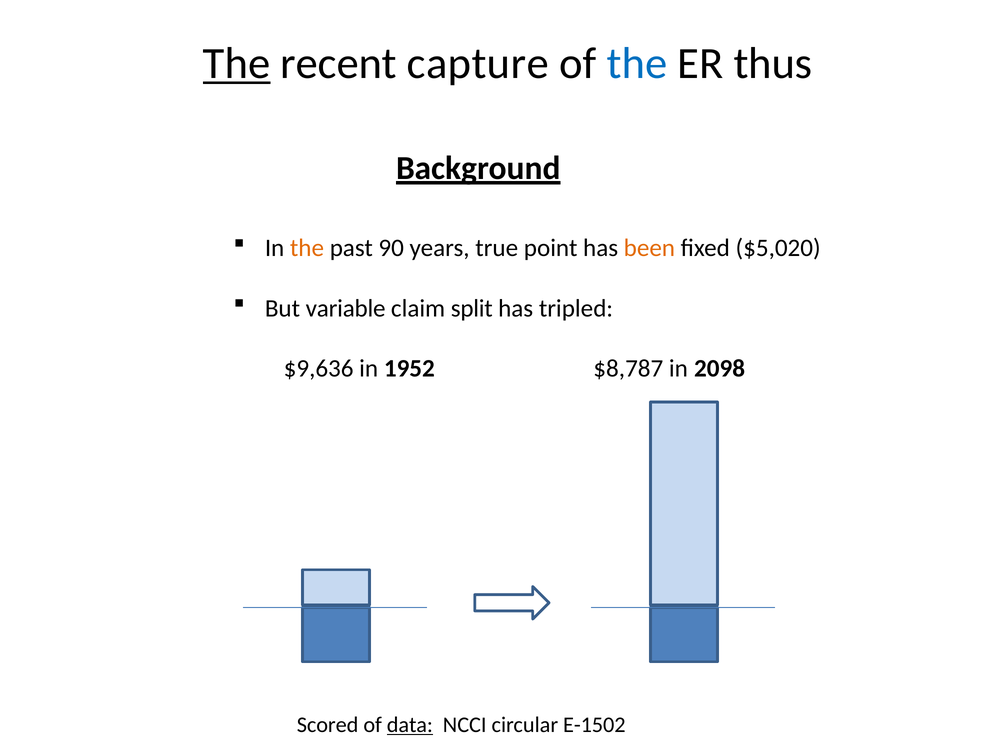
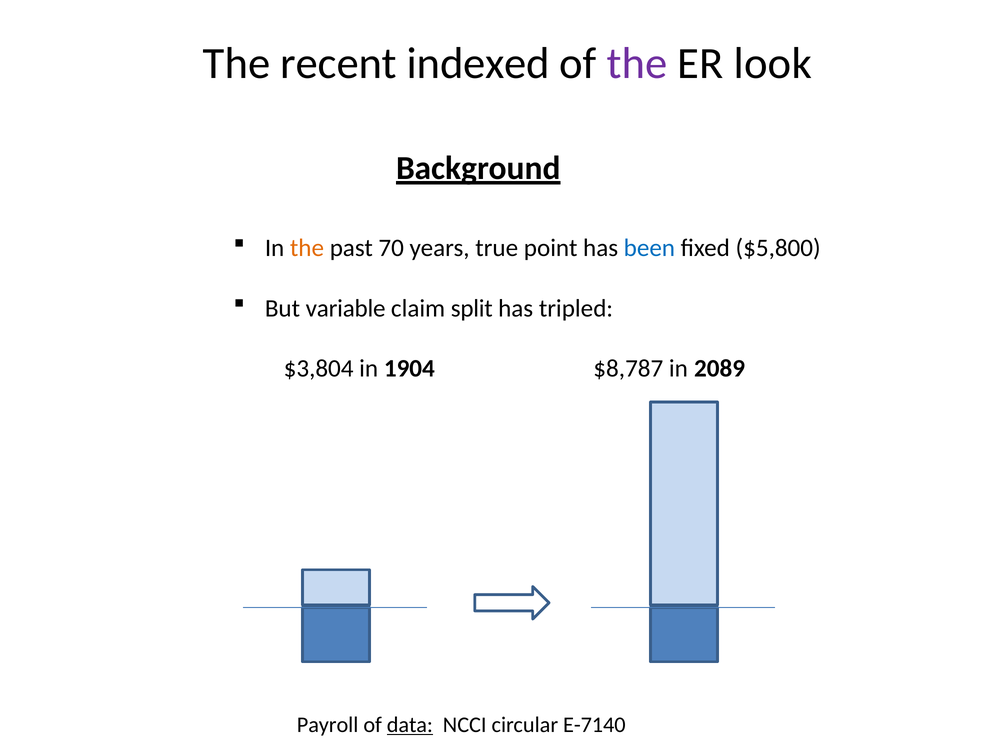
The underline: present -> none (237, 63)
capture: capture -> indexed (478, 63)
the colour: blue -> purple (637, 63)
thus: thus -> look (773, 63)
90: 90 -> 70 (391, 248)
been colour: orange -> blue (649, 248)
$5,020: $5,020 -> $5,800 (778, 248)
$9,636: $9,636 -> $3,804 (319, 368)
1952: 1952 -> 1904 (409, 368)
2098: 2098 -> 2089 (720, 368)
Scored: Scored -> Payroll (328, 725)
E-1502: E-1502 -> E-7140 (594, 725)
